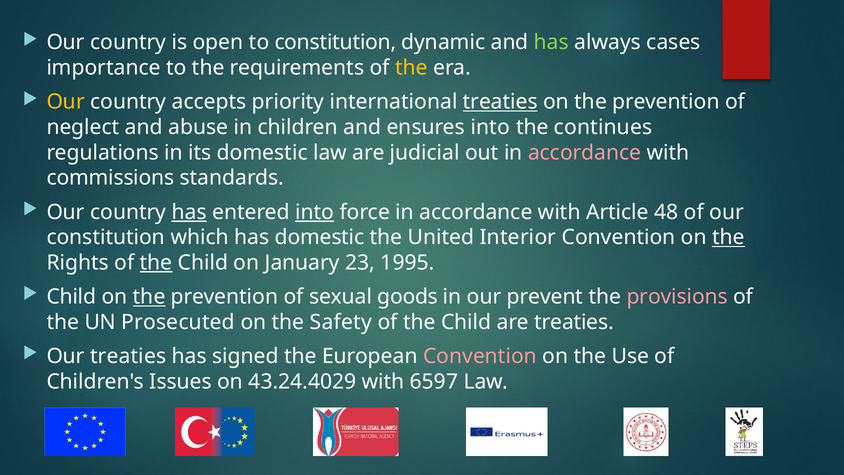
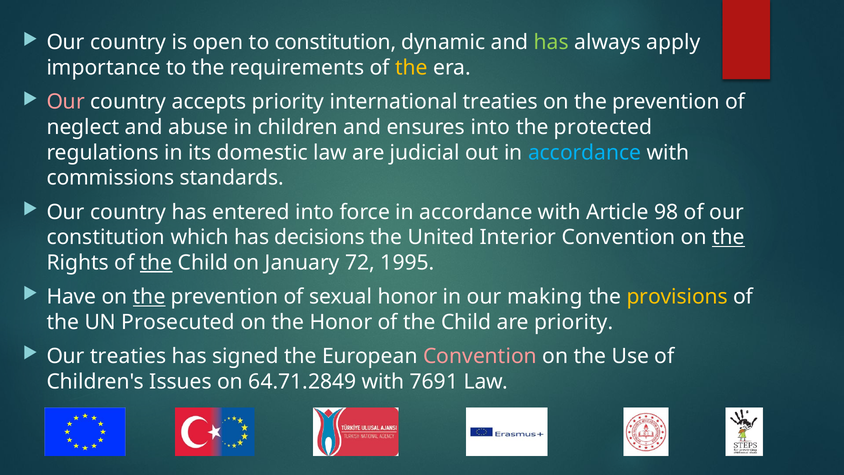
cases: cases -> apply (674, 42)
Our colour: yellow -> pink (66, 102)
treaties underline: present -> none (500, 102)
continues: continues -> protected (603, 127)
accordance colour: pink -> light blue (585, 153)
has underline: present -> none (189, 212)
into underline: present -> none (315, 212)
48: 48 -> 98 (666, 212)
has domestic: domestic -> decisions (320, 237)
23: 23 -> 72 (360, 263)
Child: Child -> Have (71, 297)
sexual goods: goods -> honor (408, 297)
prevent: prevent -> making (545, 297)
provisions colour: pink -> yellow (677, 297)
the Safety: Safety -> Honor (341, 322)
are treaties: treaties -> priority (574, 322)
43.24.4029: 43.24.4029 -> 64.71.2849 (302, 381)
6597: 6597 -> 7691 (434, 381)
